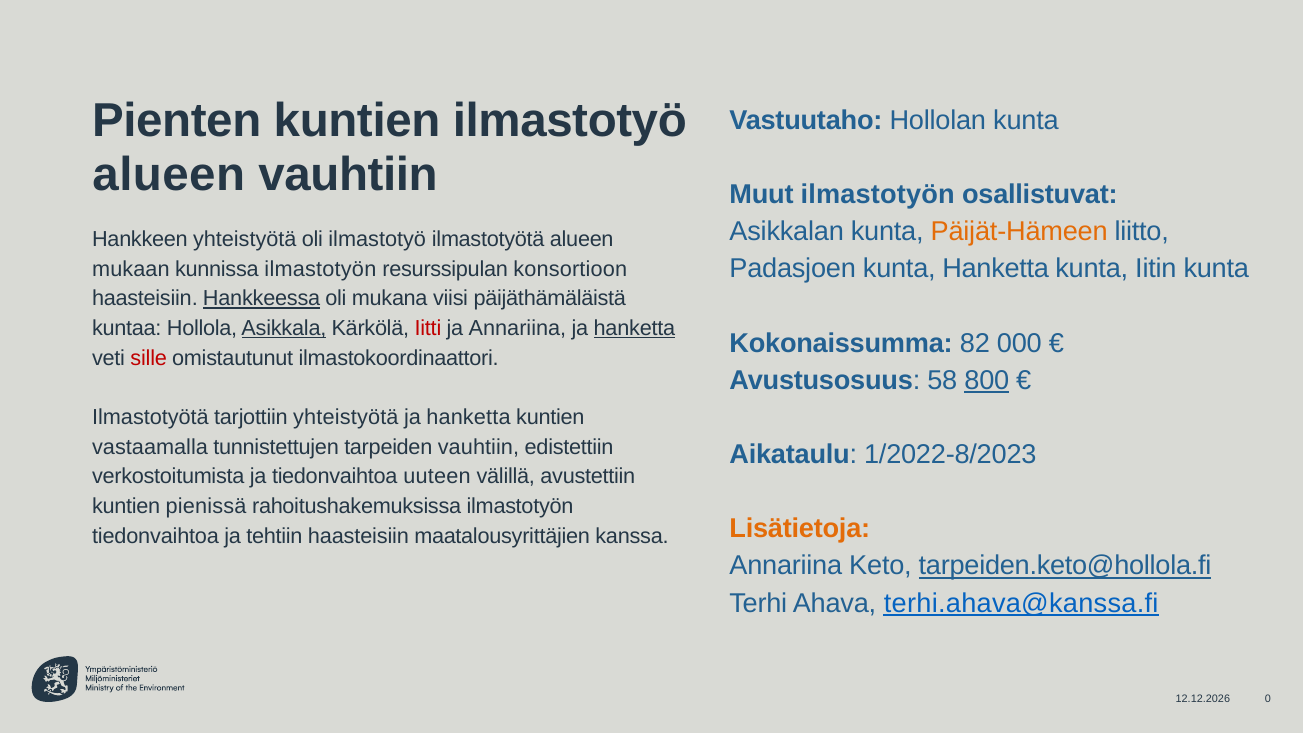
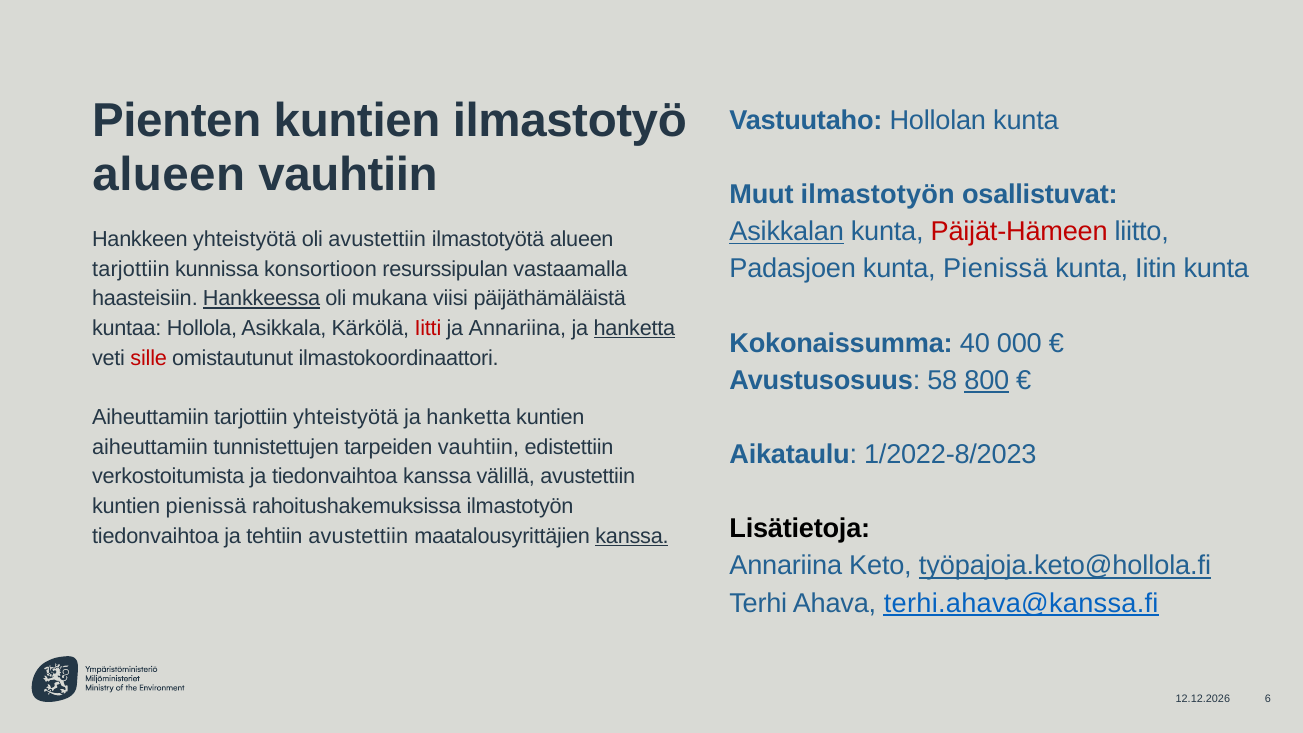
Asikkalan underline: none -> present (787, 232)
Päijät-Hämeen colour: orange -> red (1019, 232)
oli ilmastotyö: ilmastotyö -> avustettiin (377, 239)
kunta Hanketta: Hanketta -> Pienissä (995, 269)
mukaan: mukaan -> tarjottiin (131, 269)
kunnissa ilmastotyön: ilmastotyön -> konsortioon (320, 269)
konsortioon: konsortioon -> vastaamalla (570, 269)
Asikkala underline: present -> none (284, 328)
82: 82 -> 40 (975, 343)
Ilmastotyötä: Ilmastotyötä -> Aiheuttamiin (151, 417)
vastaamalla: vastaamalla -> aiheuttamiin (150, 447)
tiedonvaihtoa uuteen: uuteen -> kanssa (437, 477)
Lisätietoja colour: orange -> black (800, 529)
tehtiin haasteisiin: haasteisiin -> avustettiin (358, 536)
kanssa underline: none -> present (632, 536)
tarpeiden.keto@hollola.fi: tarpeiden.keto@hollola.fi -> työpajoja.keto@hollola.fi (1065, 566)
0: 0 -> 6 (1268, 698)
